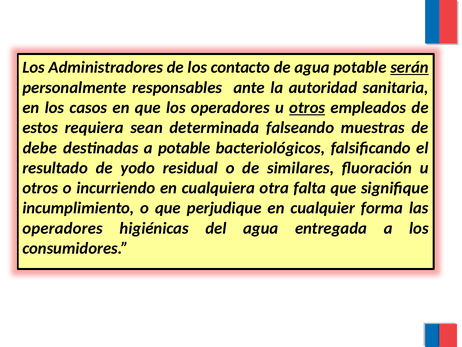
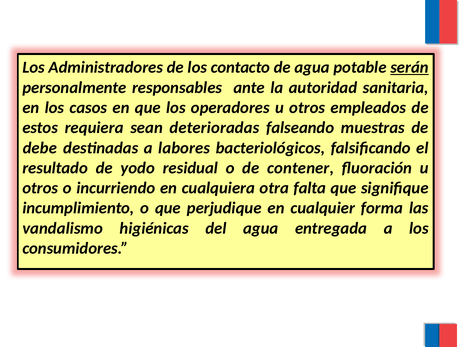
otros underline: present -> none (307, 108)
determinada: determinada -> deterioradas (214, 128)
a potable: potable -> labores (184, 148)
similares: similares -> contener (301, 168)
operadores: operadores -> vandalismo (63, 228)
